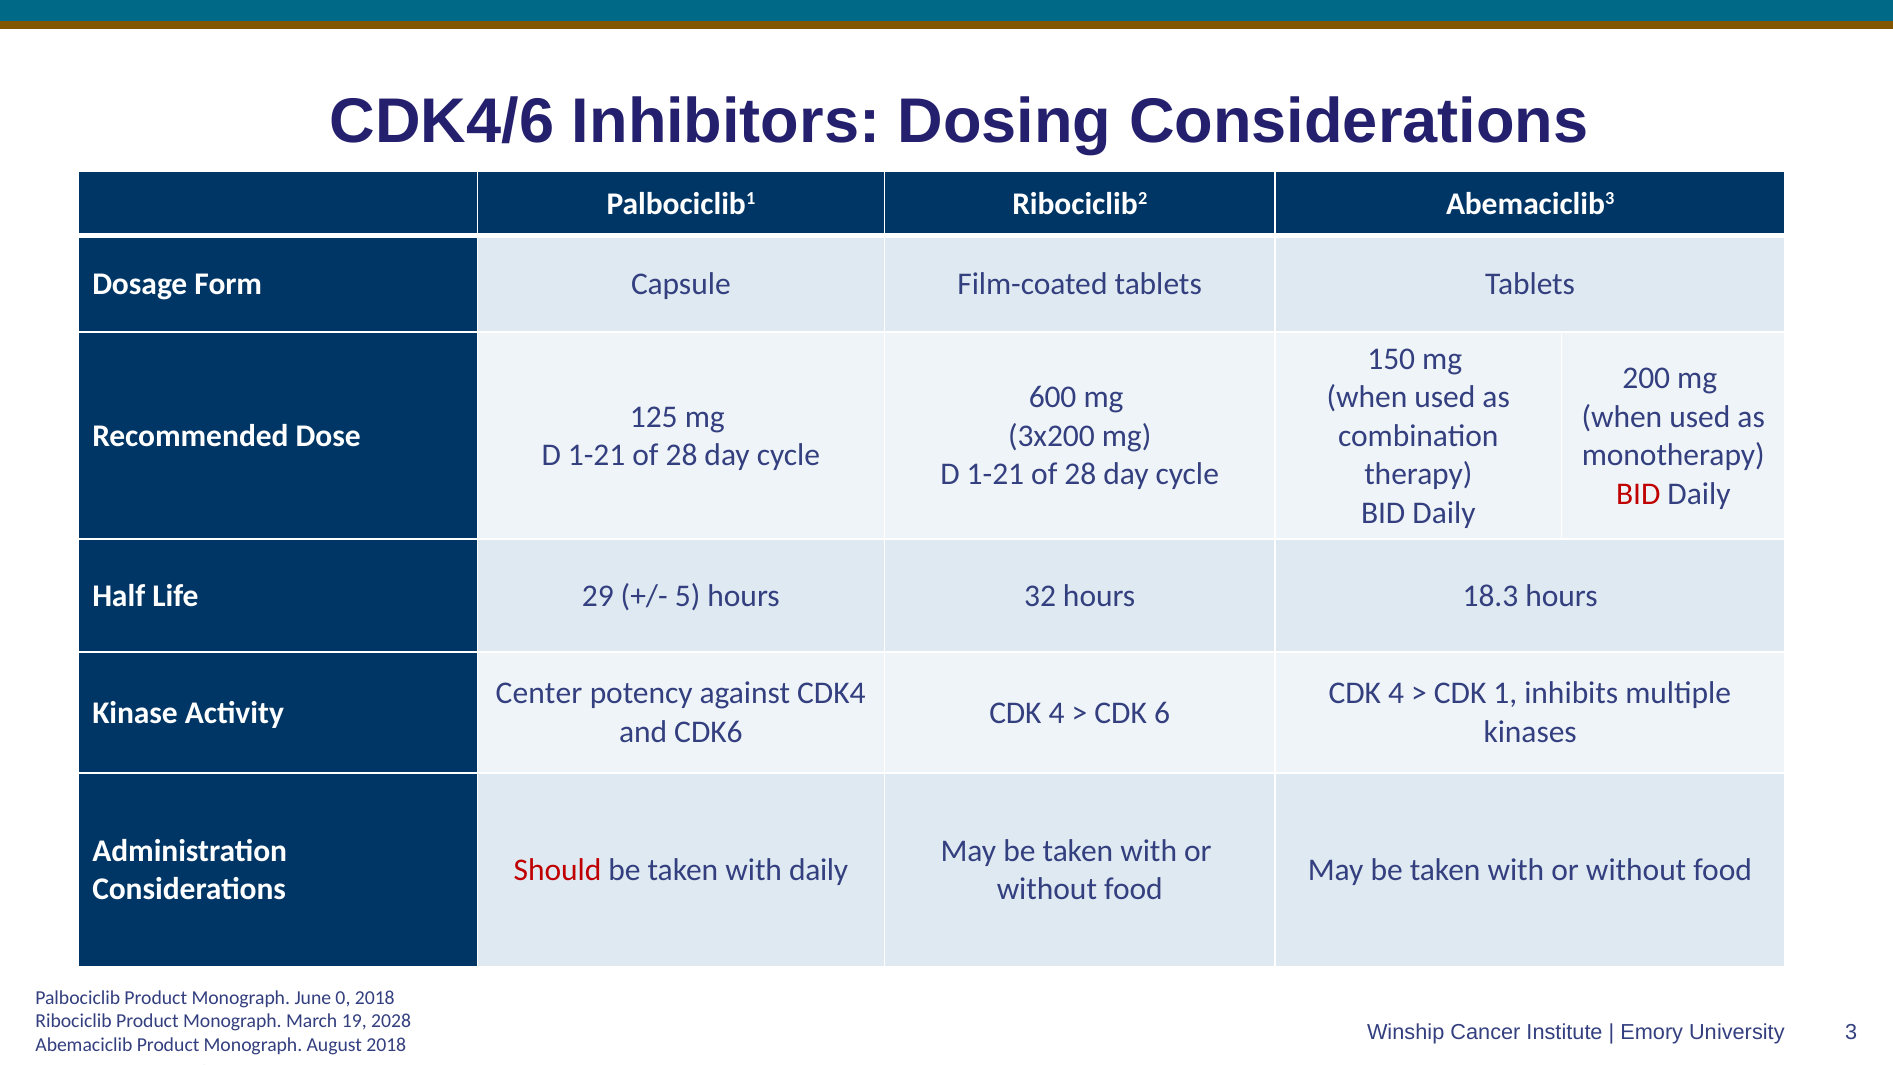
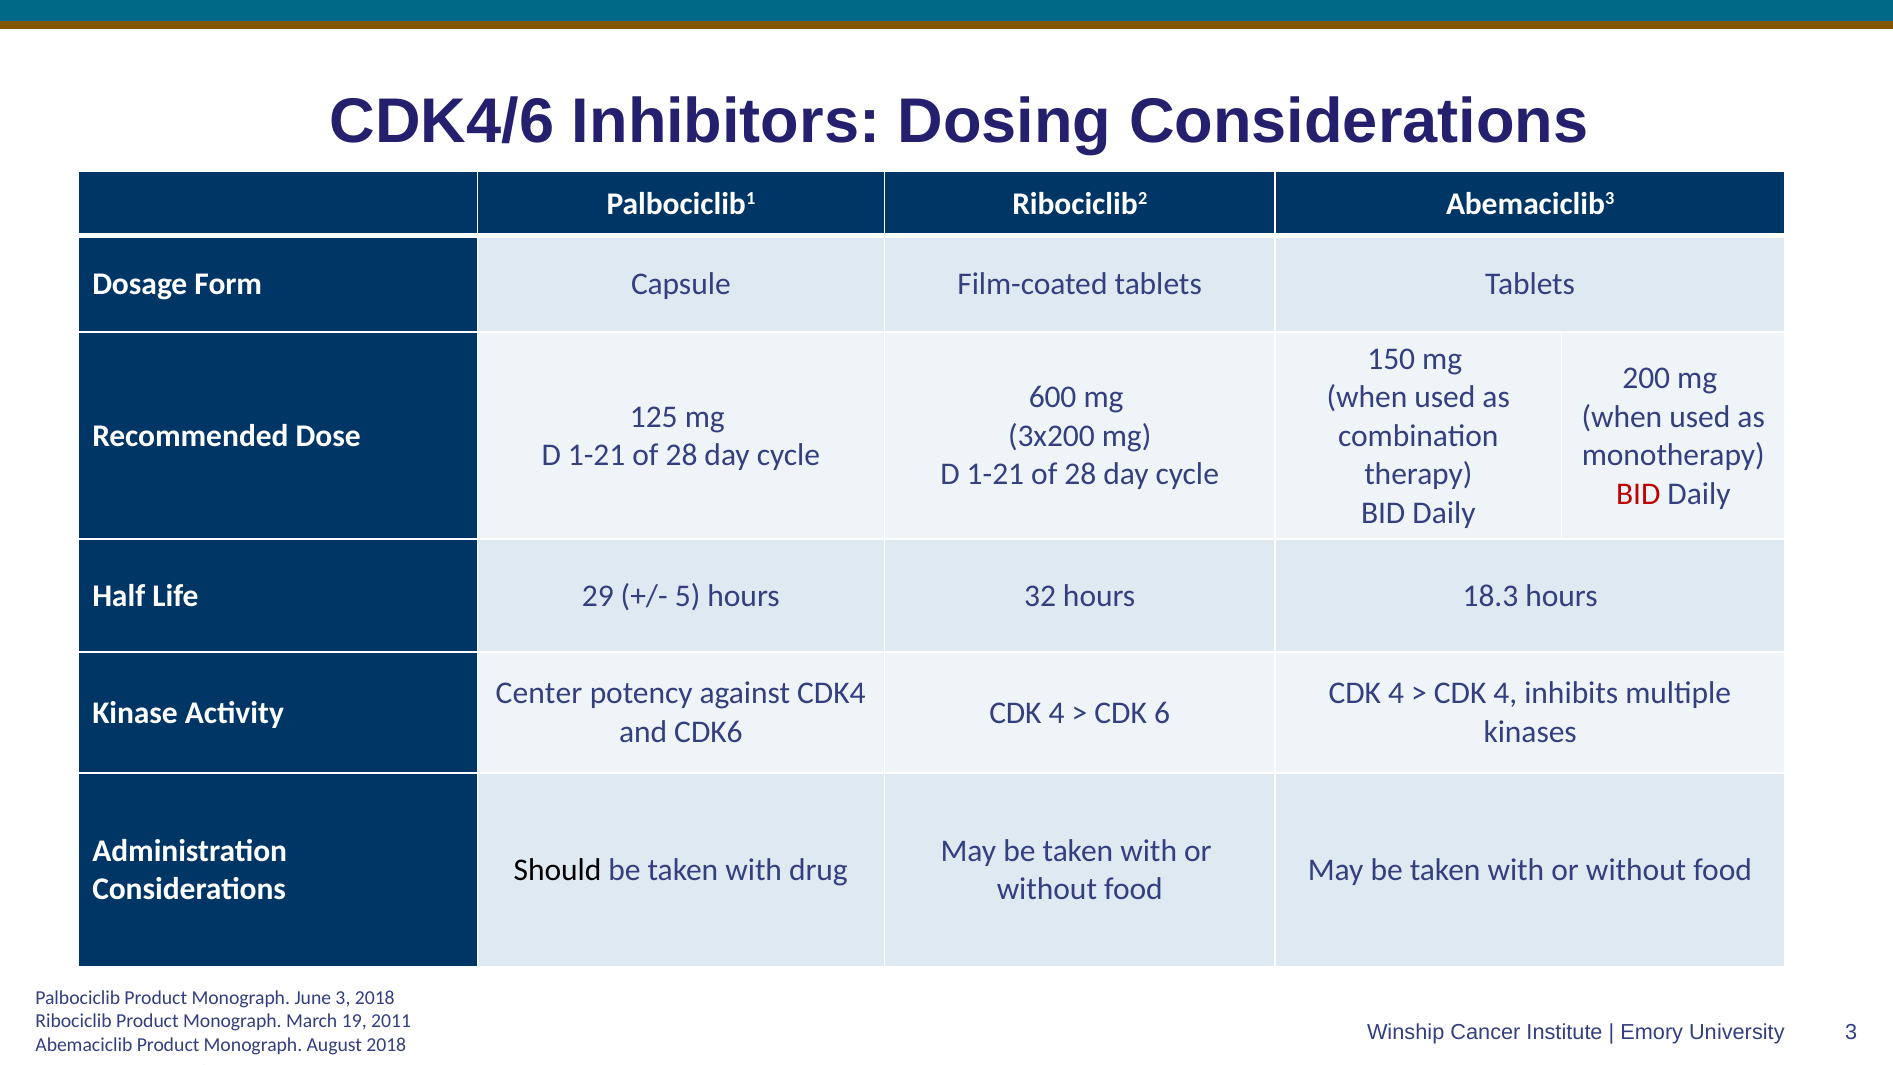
1: 1 -> 4 (1505, 693)
Should colour: red -> black (558, 870)
with daily: daily -> drug (818, 870)
June 0: 0 -> 3 (343, 997)
2028: 2028 -> 2011 (391, 1021)
